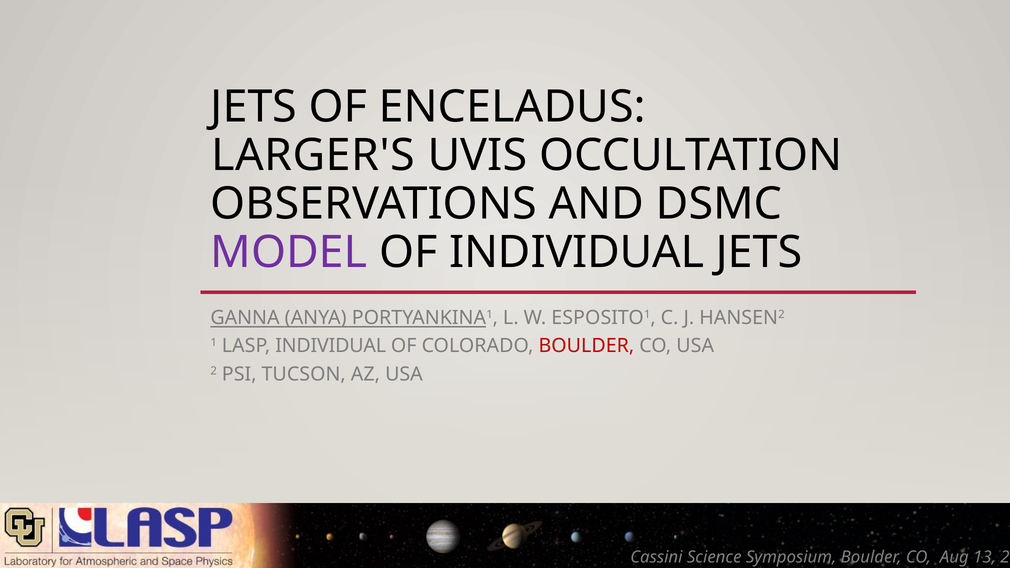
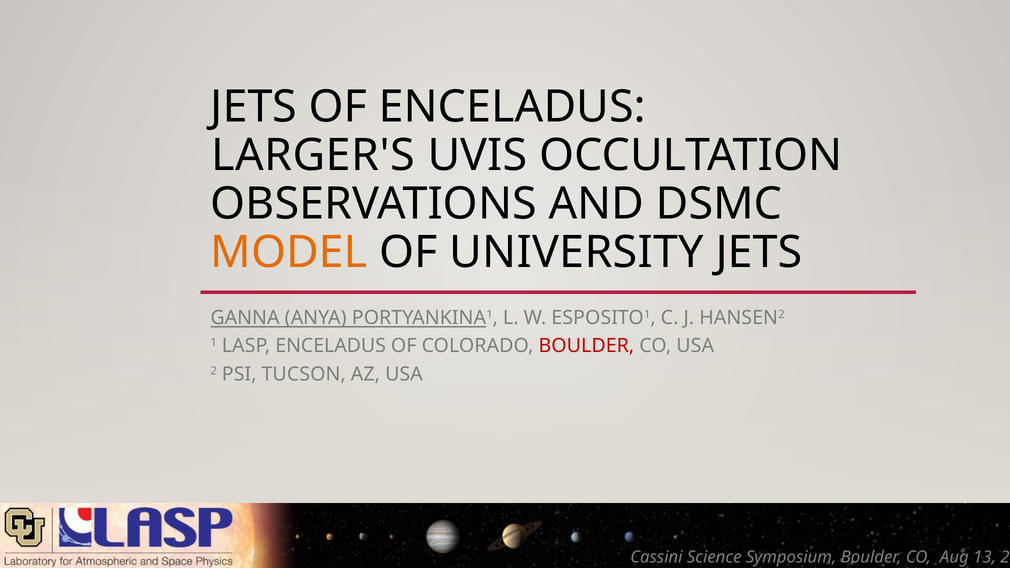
MODEL colour: purple -> orange (289, 252)
OF INDIVIDUAL: INDIVIDUAL -> UNIVERSITY (576, 252)
LASP INDIVIDUAL: INDIVIDUAL -> ENCELADUS (331, 346)
